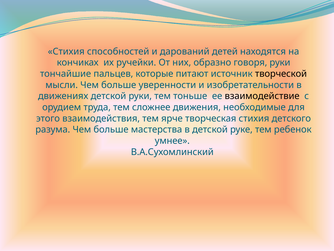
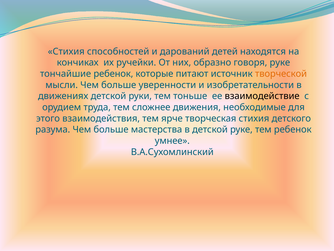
говоря руки: руки -> руке (280, 63)
тончайшие пальцев: пальцев -> ребенок (113, 74)
творческой colour: black -> orange (281, 74)
